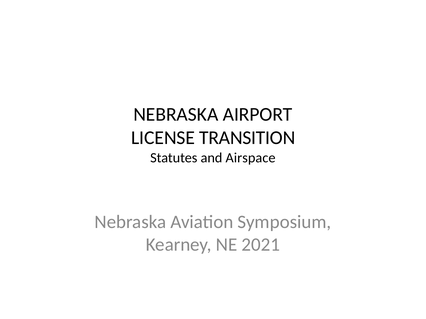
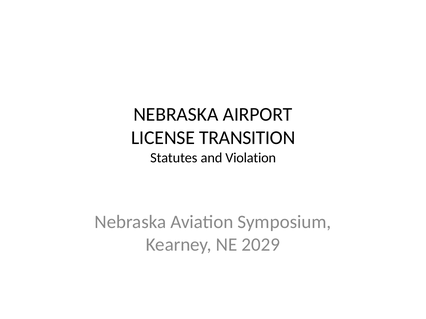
Airspace: Airspace -> Violation (251, 158)
2021: 2021 -> 2029 (261, 245)
